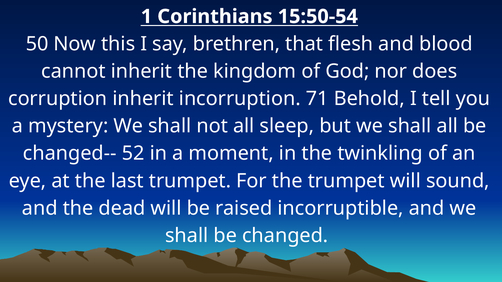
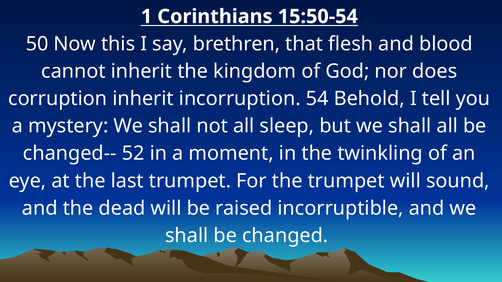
71: 71 -> 54 (317, 99)
